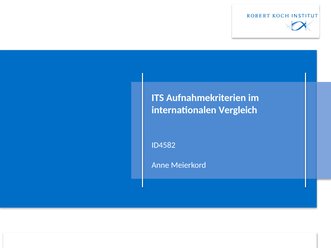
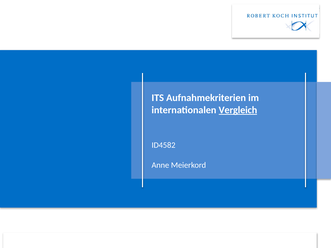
Vergleich underline: none -> present (238, 110)
